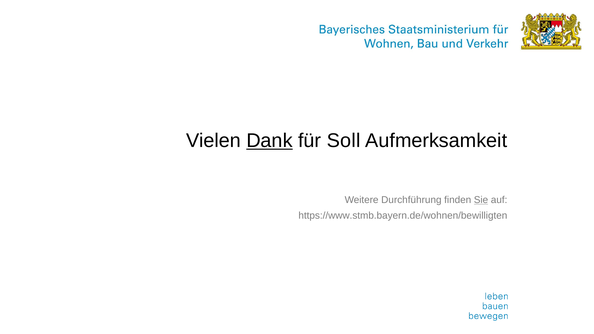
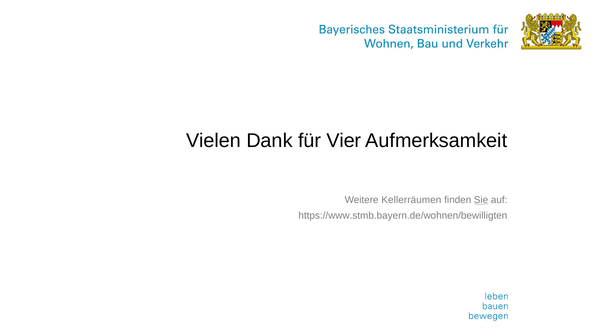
Dank underline: present -> none (269, 141)
Soll: Soll -> Vier (344, 141)
Durchführung: Durchführung -> Kellerräumen (411, 200)
